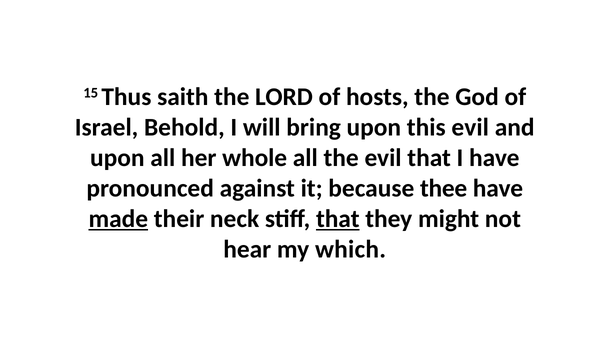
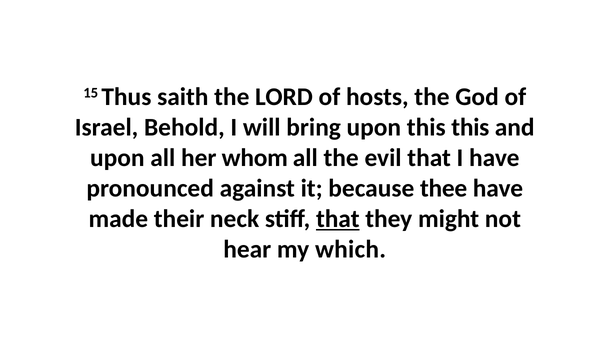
this evil: evil -> this (470, 128)
whole: whole -> whom (255, 158)
made underline: present -> none (118, 219)
